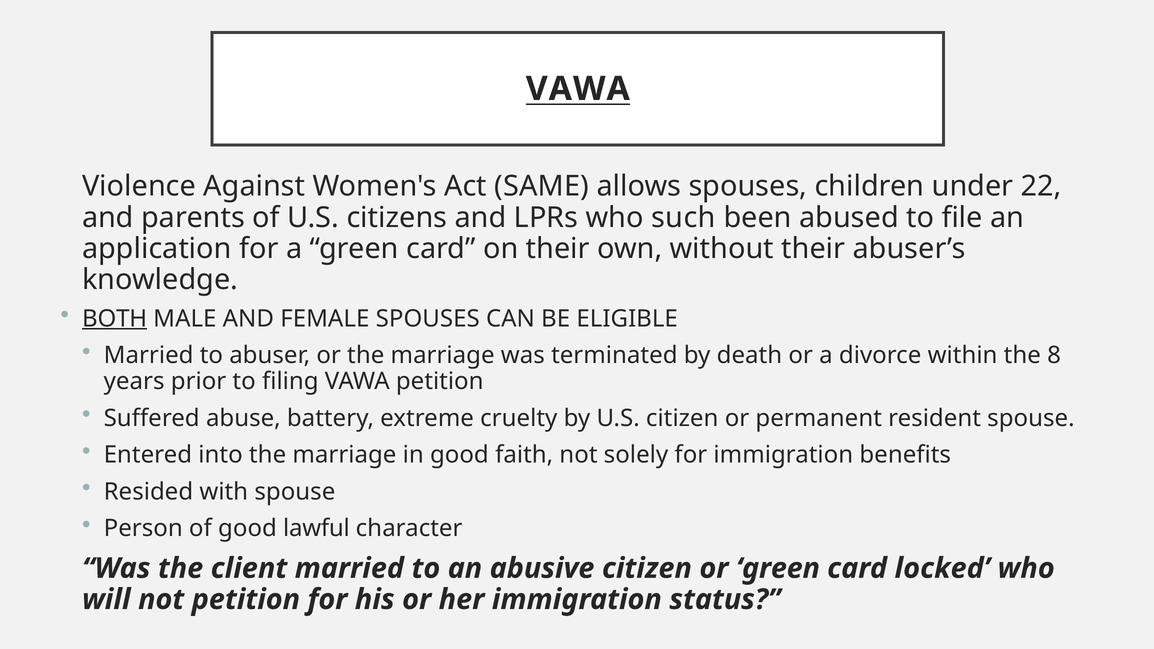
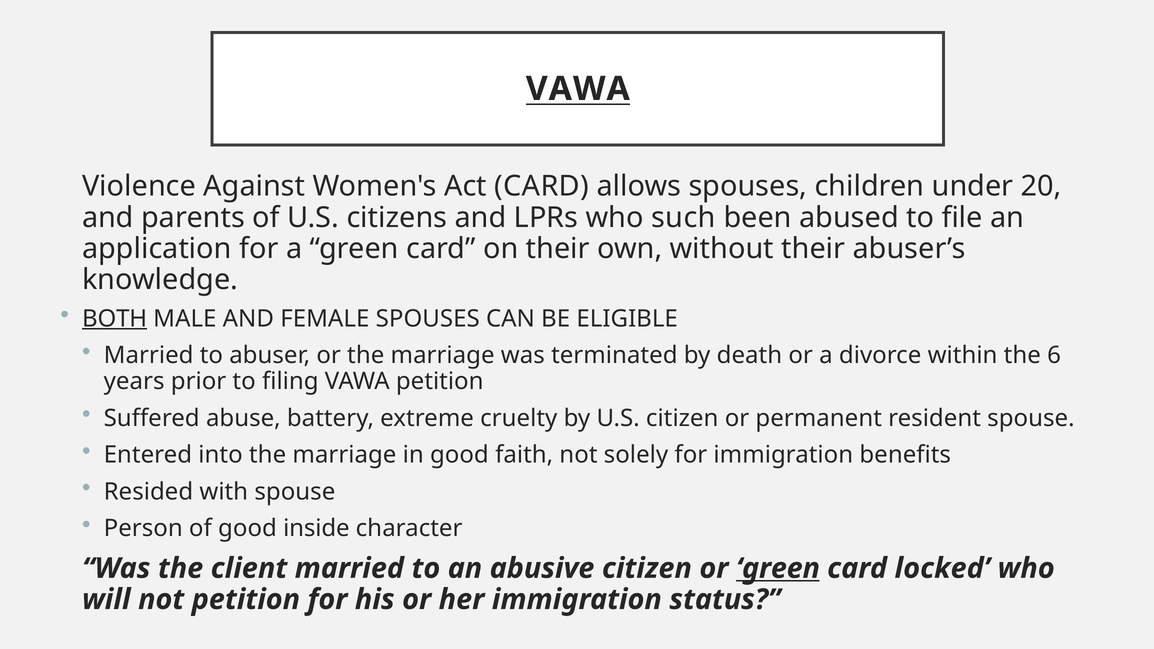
Act SAME: SAME -> CARD (542, 187)
22: 22 -> 20 (1041, 187)
8: 8 -> 6 (1054, 355)
lawful: lawful -> inside (316, 528)
green underline: none -> present (778, 568)
